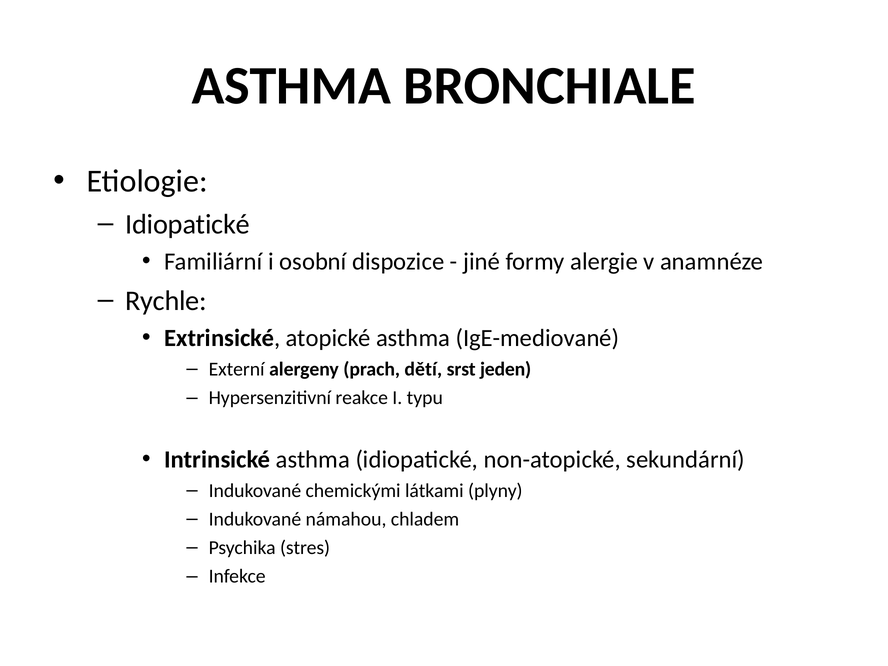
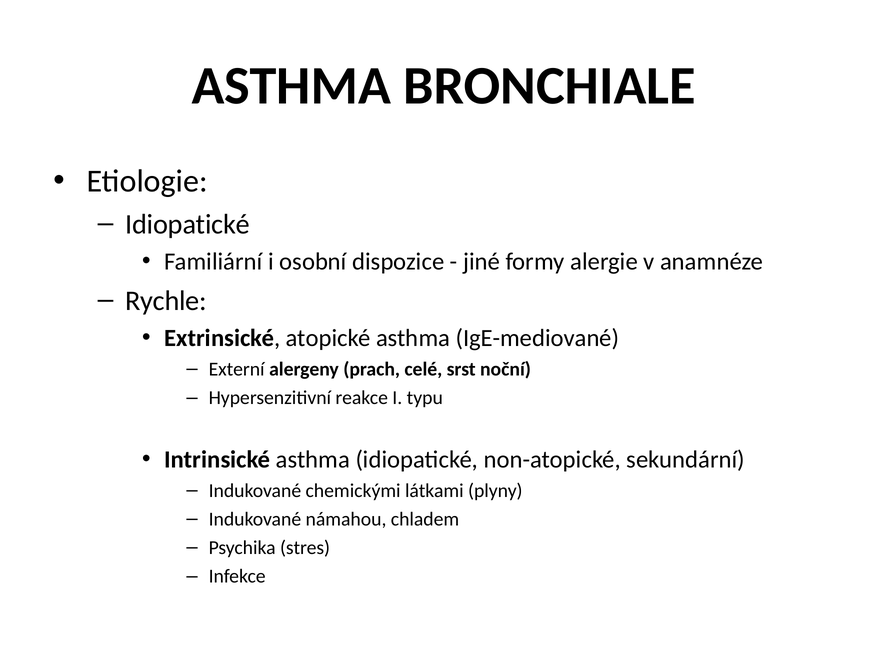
dětí: dětí -> celé (423, 369)
jeden: jeden -> noční (506, 369)
